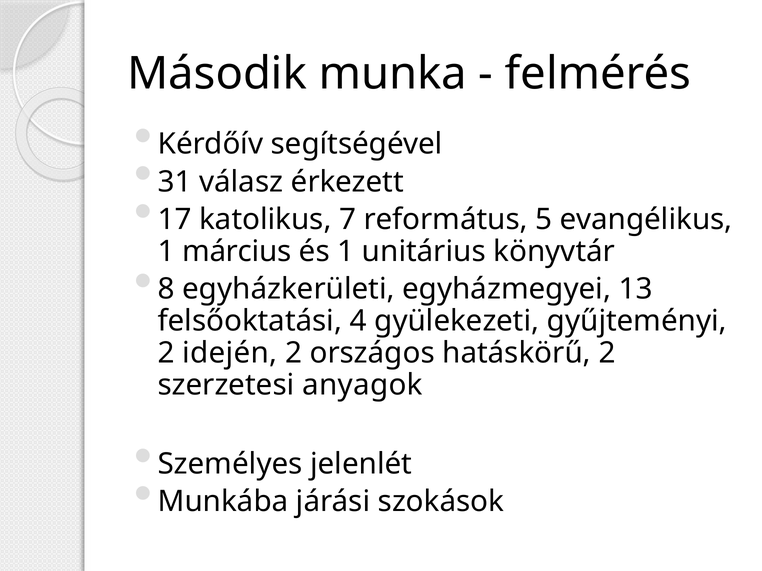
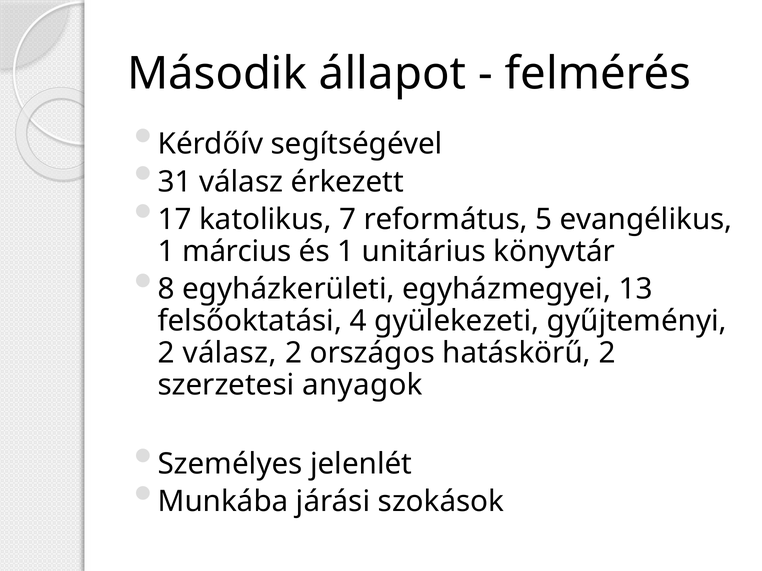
munka: munka -> állapot (393, 74)
2 idején: idején -> válasz (230, 353)
